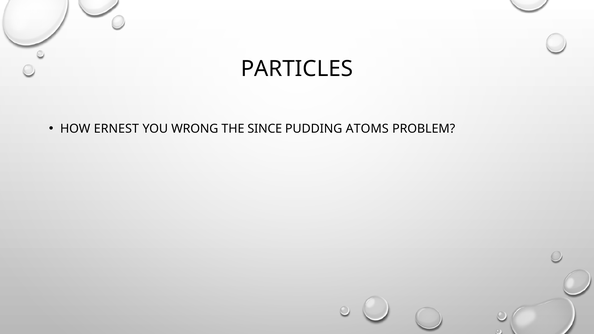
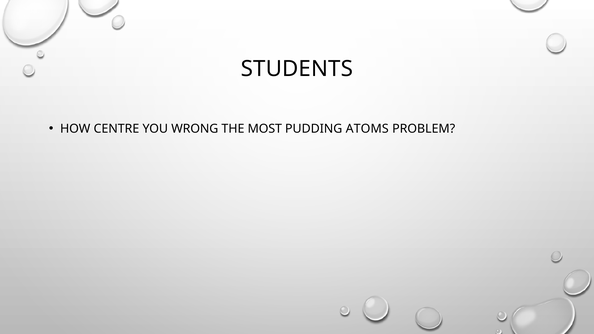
PARTICLES: PARTICLES -> STUDENTS (297, 69)
ERNEST: ERNEST -> CENTRE (116, 129)
SINCE: SINCE -> MOST (265, 129)
